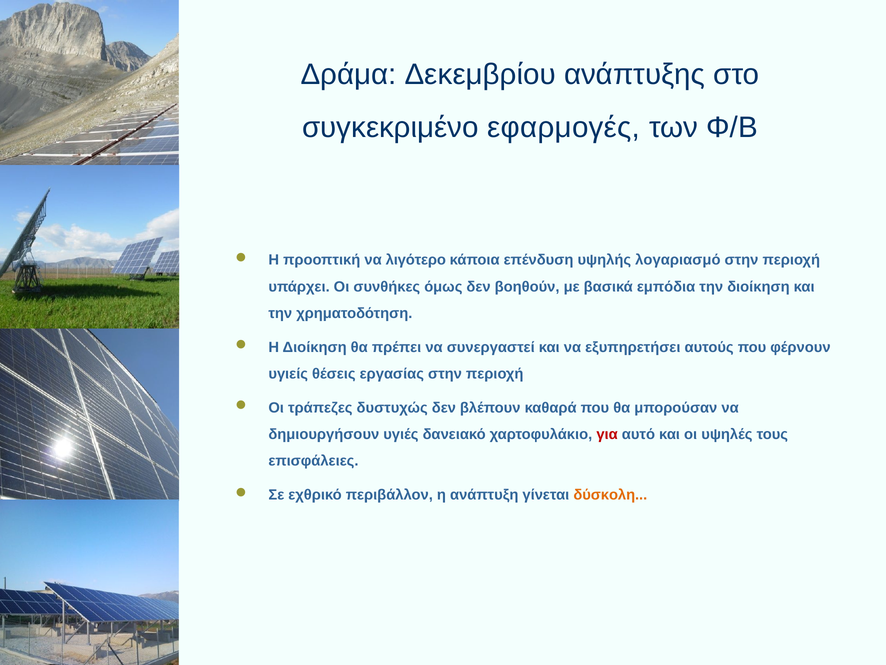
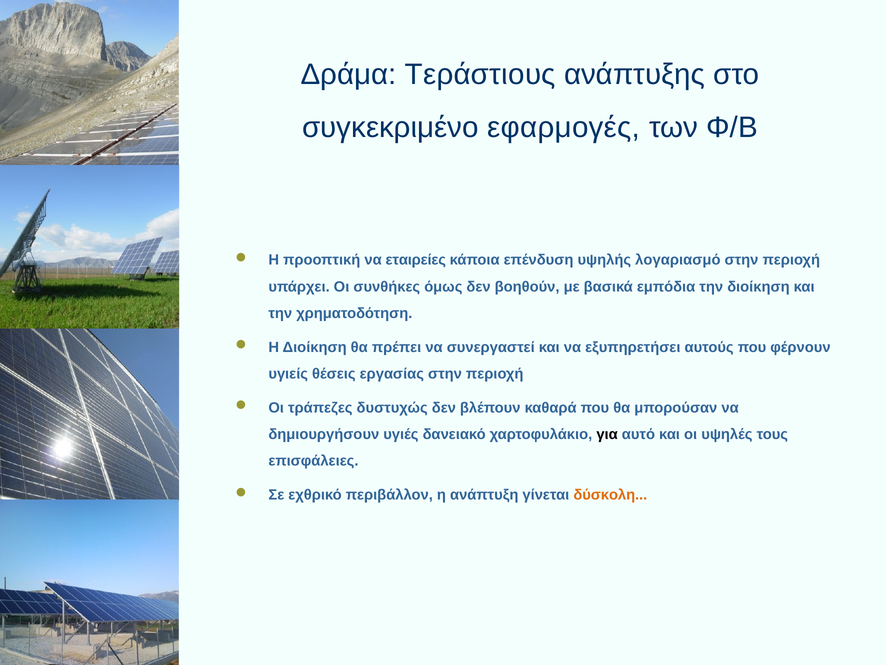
Δεκεμβρίου: Δεκεμβρίου -> Τεράστιους (480, 74)
λιγότερο: λιγότερο -> εταιρείες (416, 260)
για colour: red -> black (607, 434)
